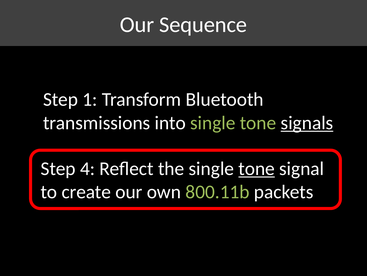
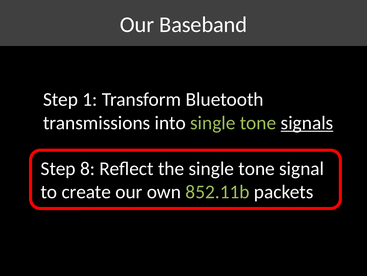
Sequence: Sequence -> Baseband (203, 25)
4: 4 -> 8 (88, 168)
tone underline: present -> none (257, 168)
800.11b: 800.11b -> 852.11b (218, 191)
